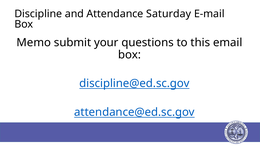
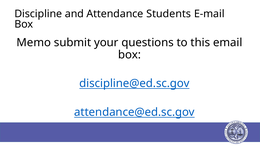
Saturday: Saturday -> Students (169, 14)
